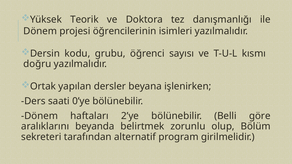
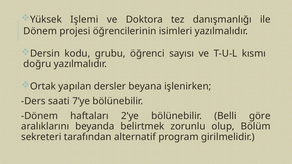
Teorik: Teorik -> Işlemi (84, 20)
0’ye: 0’ye -> 7’ye (81, 101)
